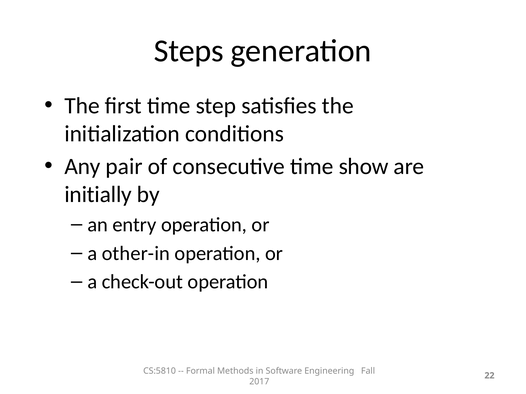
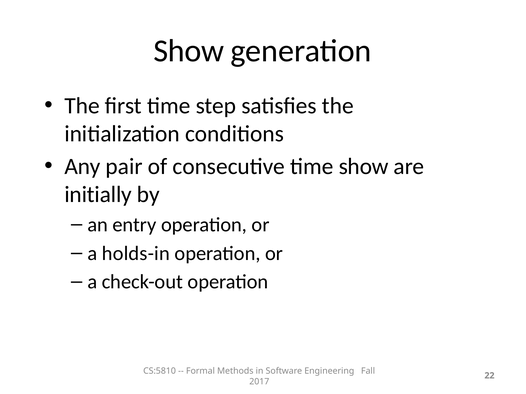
Steps: Steps -> Show (189, 51)
other-in: other-in -> holds-in (136, 254)
